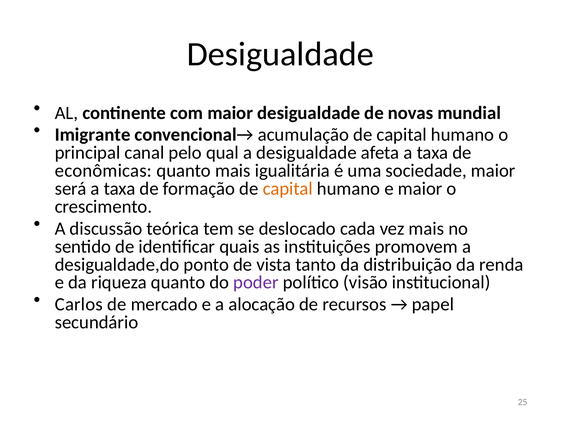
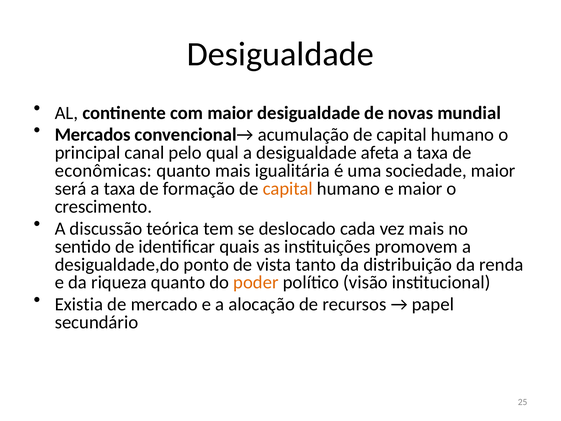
Imigrante: Imigrante -> Mercados (93, 135)
poder colour: purple -> orange (256, 282)
Carlos: Carlos -> Existia (79, 304)
